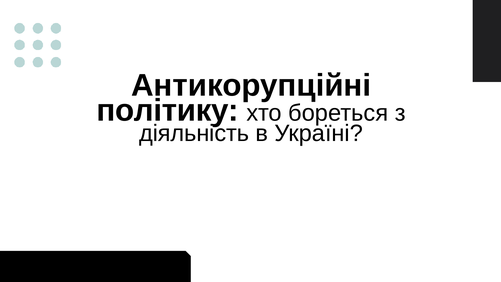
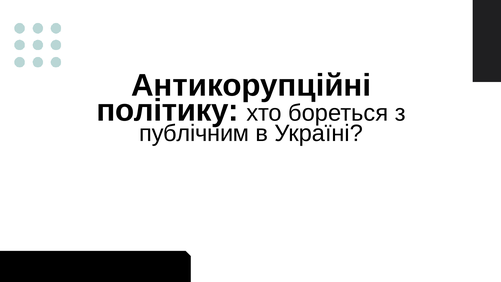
діяльність: діяльність -> публічним (194, 133)
